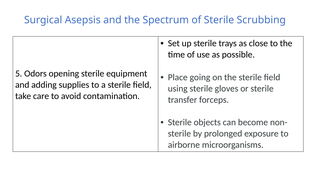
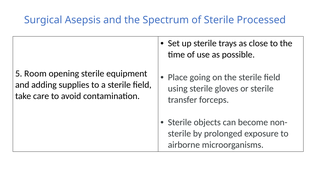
Scrubbing: Scrubbing -> Processed (261, 20)
Odors: Odors -> Room (35, 74)
